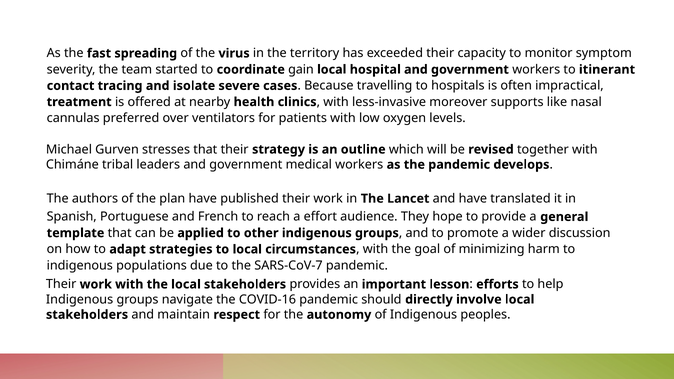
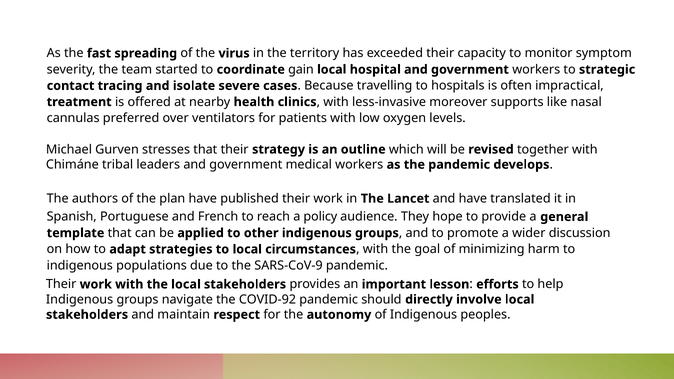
itinerant: itinerant -> strategic (607, 70)
effort: effort -> policy (320, 217)
SARS-CoV-7: SARS-CoV-7 -> SARS-CoV-9 (289, 266)
COVID-16: COVID-16 -> COVID-92 (267, 300)
